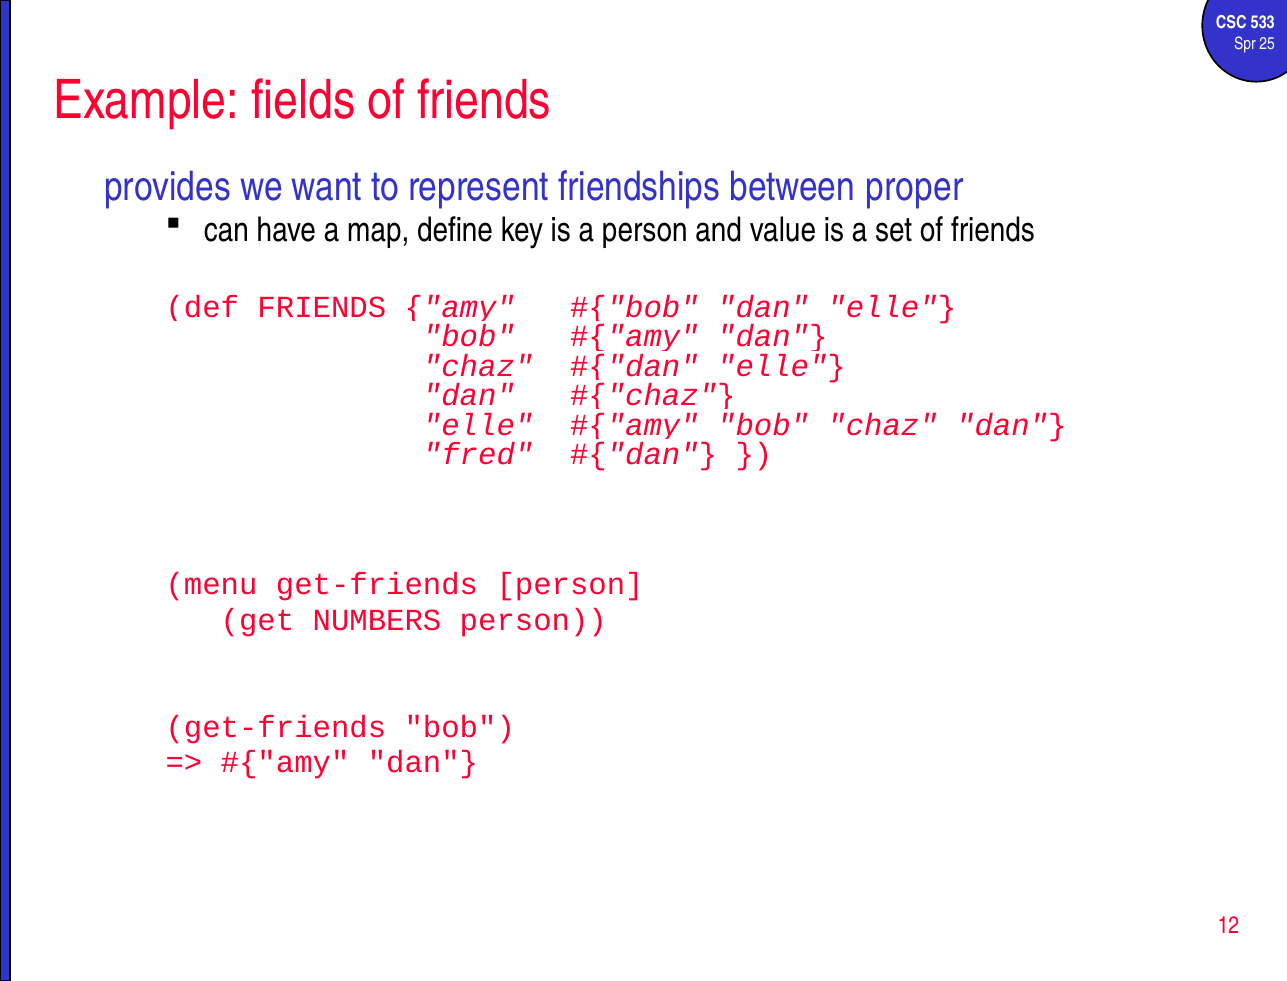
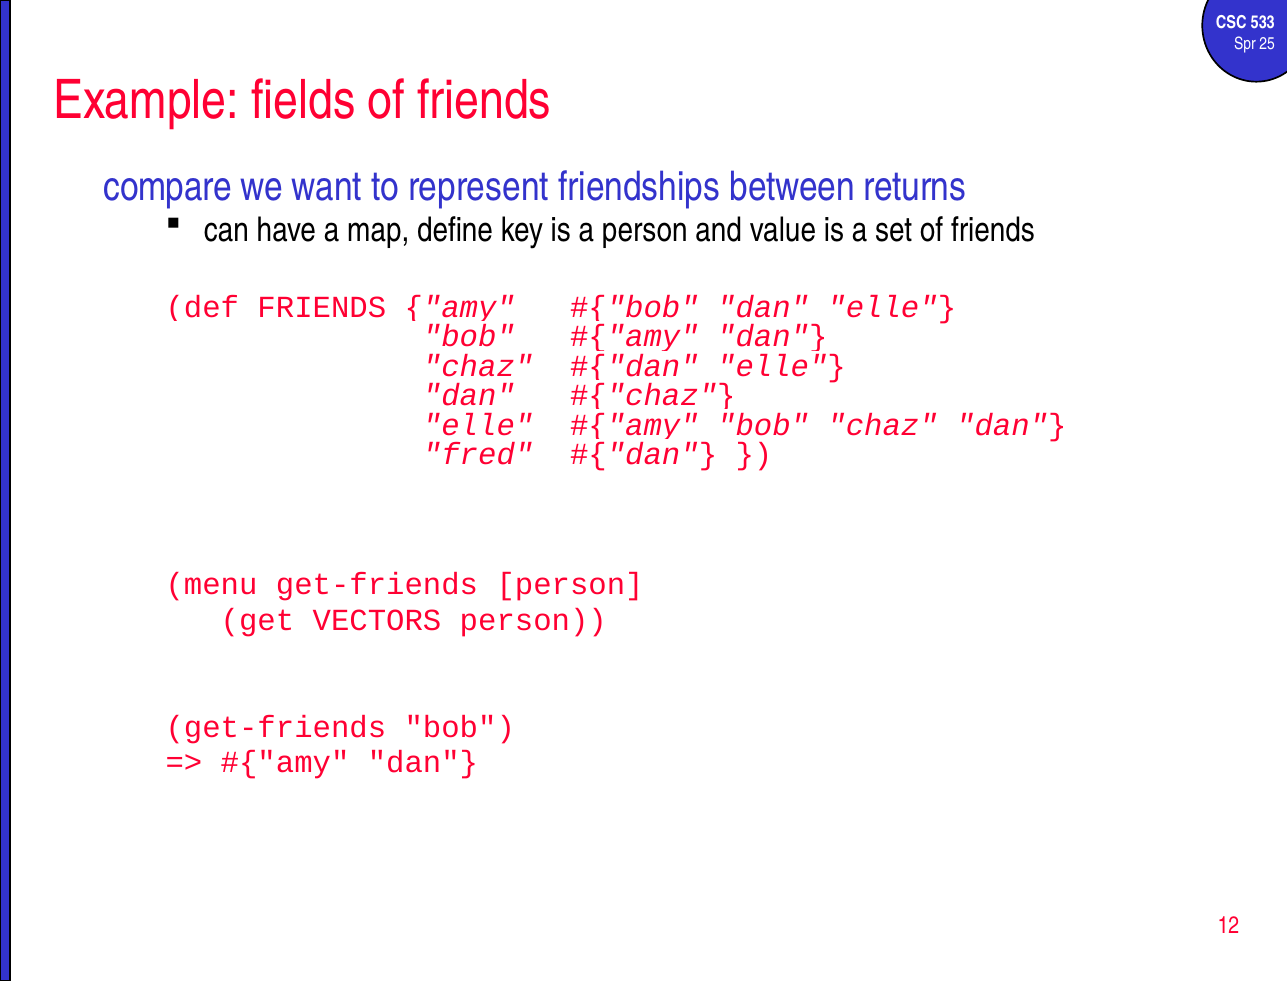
provides: provides -> compare (168, 187)
proper: proper -> returns (915, 187)
NUMBERS: NUMBERS -> VECTORS (377, 620)
